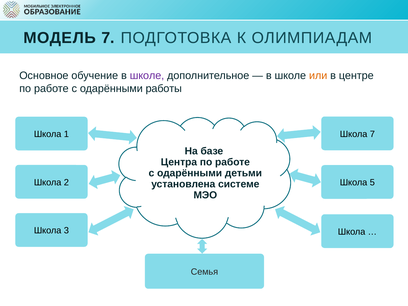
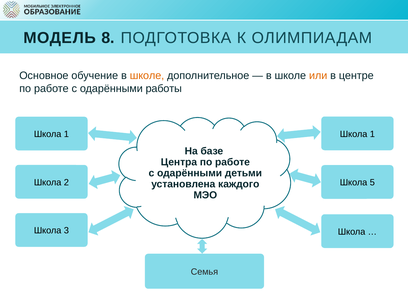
МОДЕЛЬ 7: 7 -> 8 (108, 38)
школе colour: purple -> orange (147, 76)
7: 7 -> 1 (372, 134)
системе: системе -> каждого (239, 184)
